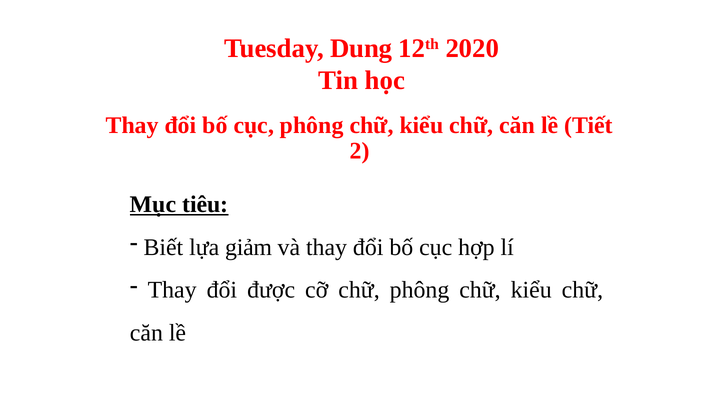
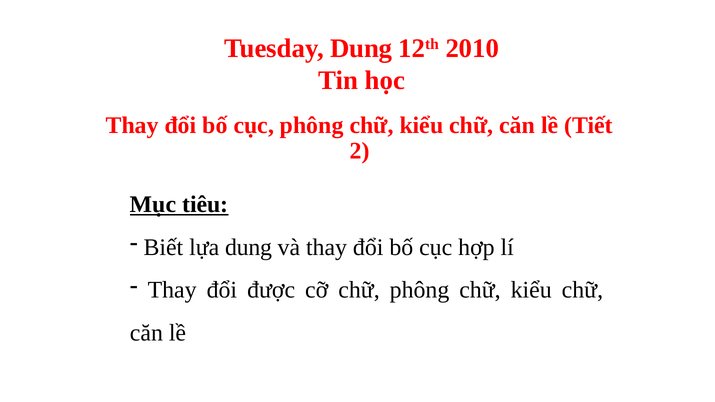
2020: 2020 -> 2010 (472, 49)
lựa giảm: giảm -> dung (249, 247)
